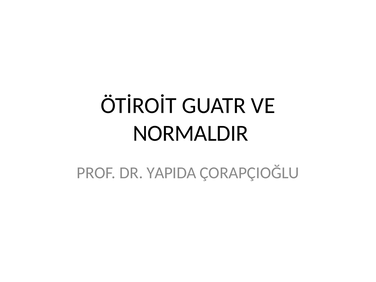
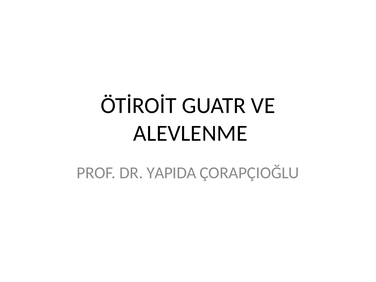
NORMALDIR: NORMALDIR -> ALEVLENME (190, 133)
